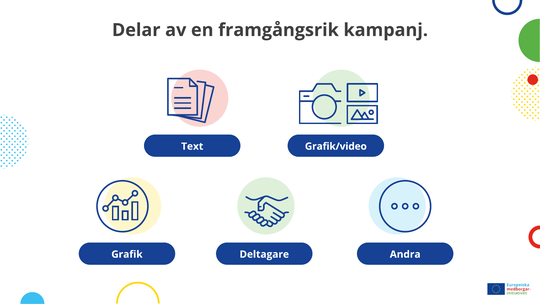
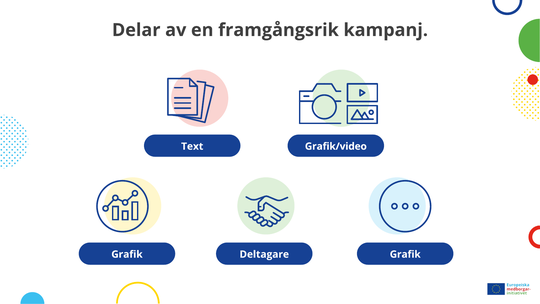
Grafik Andra: Andra -> Grafik (405, 254)
